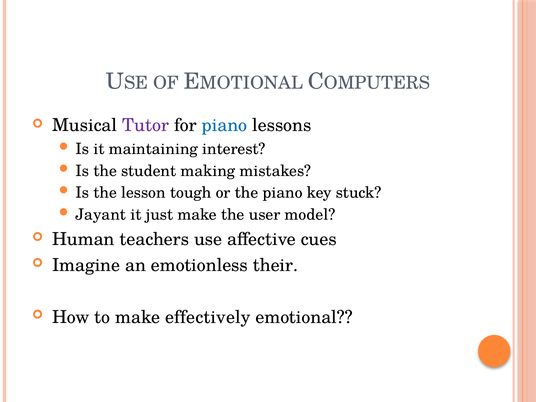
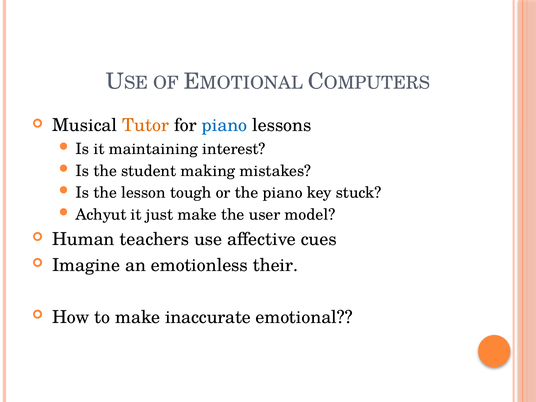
Tutor colour: purple -> orange (146, 125)
Jayant: Jayant -> Achyut (101, 215)
effectively: effectively -> inaccurate (208, 317)
